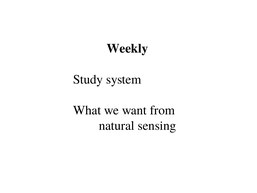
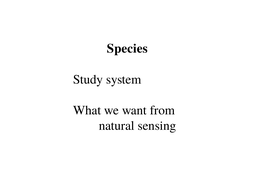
Weekly: Weekly -> Species (127, 48)
